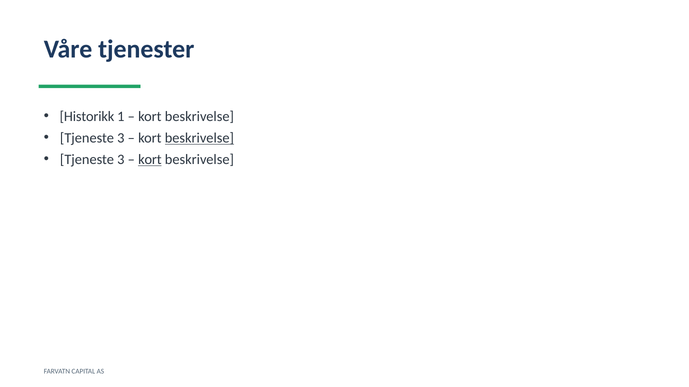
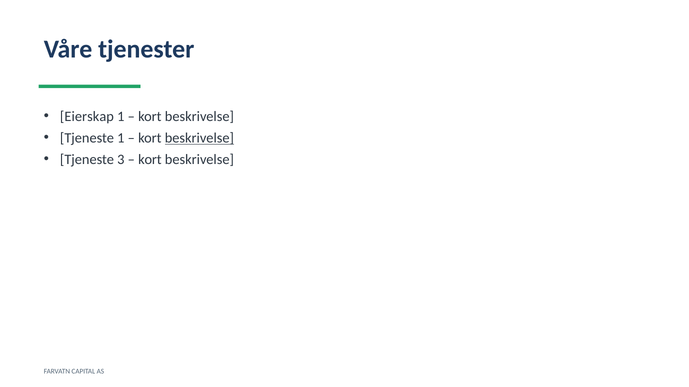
Historikk: Historikk -> Eierskap (87, 117)
3: 3 -> 1 (121, 138)
kort underline: present -> none (150, 160)
